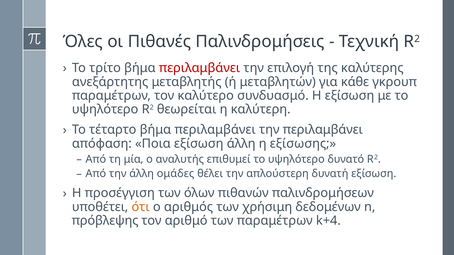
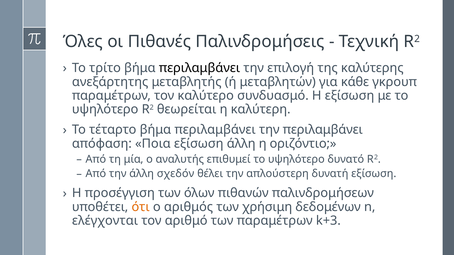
περιλαμβάνει colour: red -> black (199, 68)
εξίσωσης: εξίσωσης -> οριζόντιο (303, 144)
ομάδες: ομάδες -> σχεδόν (176, 174)
πρόβλεψης: πρόβλεψης -> ελέγχονται (105, 221)
k+4: k+4 -> k+3 (328, 221)
